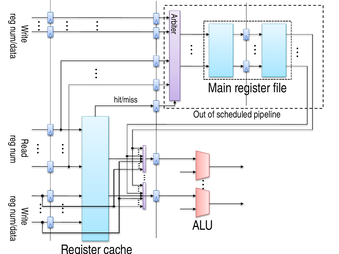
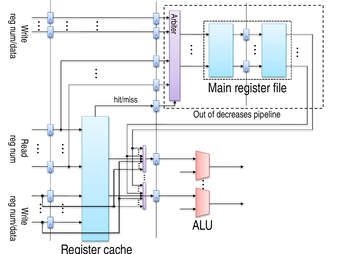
scheduled: scheduled -> decreases (234, 115)
